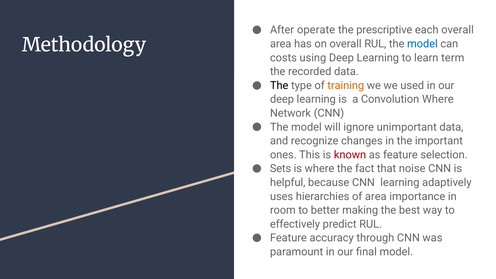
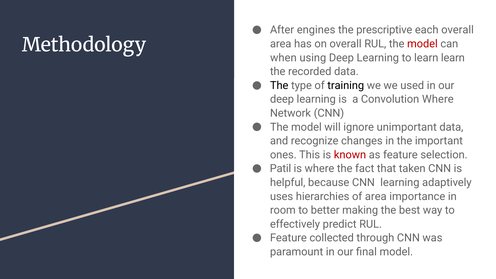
operate: operate -> engines (316, 30)
model colour: blue -> red (422, 44)
costs: costs -> when (283, 58)
learn term: term -> learn (453, 58)
training colour: orange -> black (346, 85)
Sets: Sets -> Patil (281, 169)
noise: noise -> taken (412, 169)
accuracy: accuracy -> collected (332, 238)
